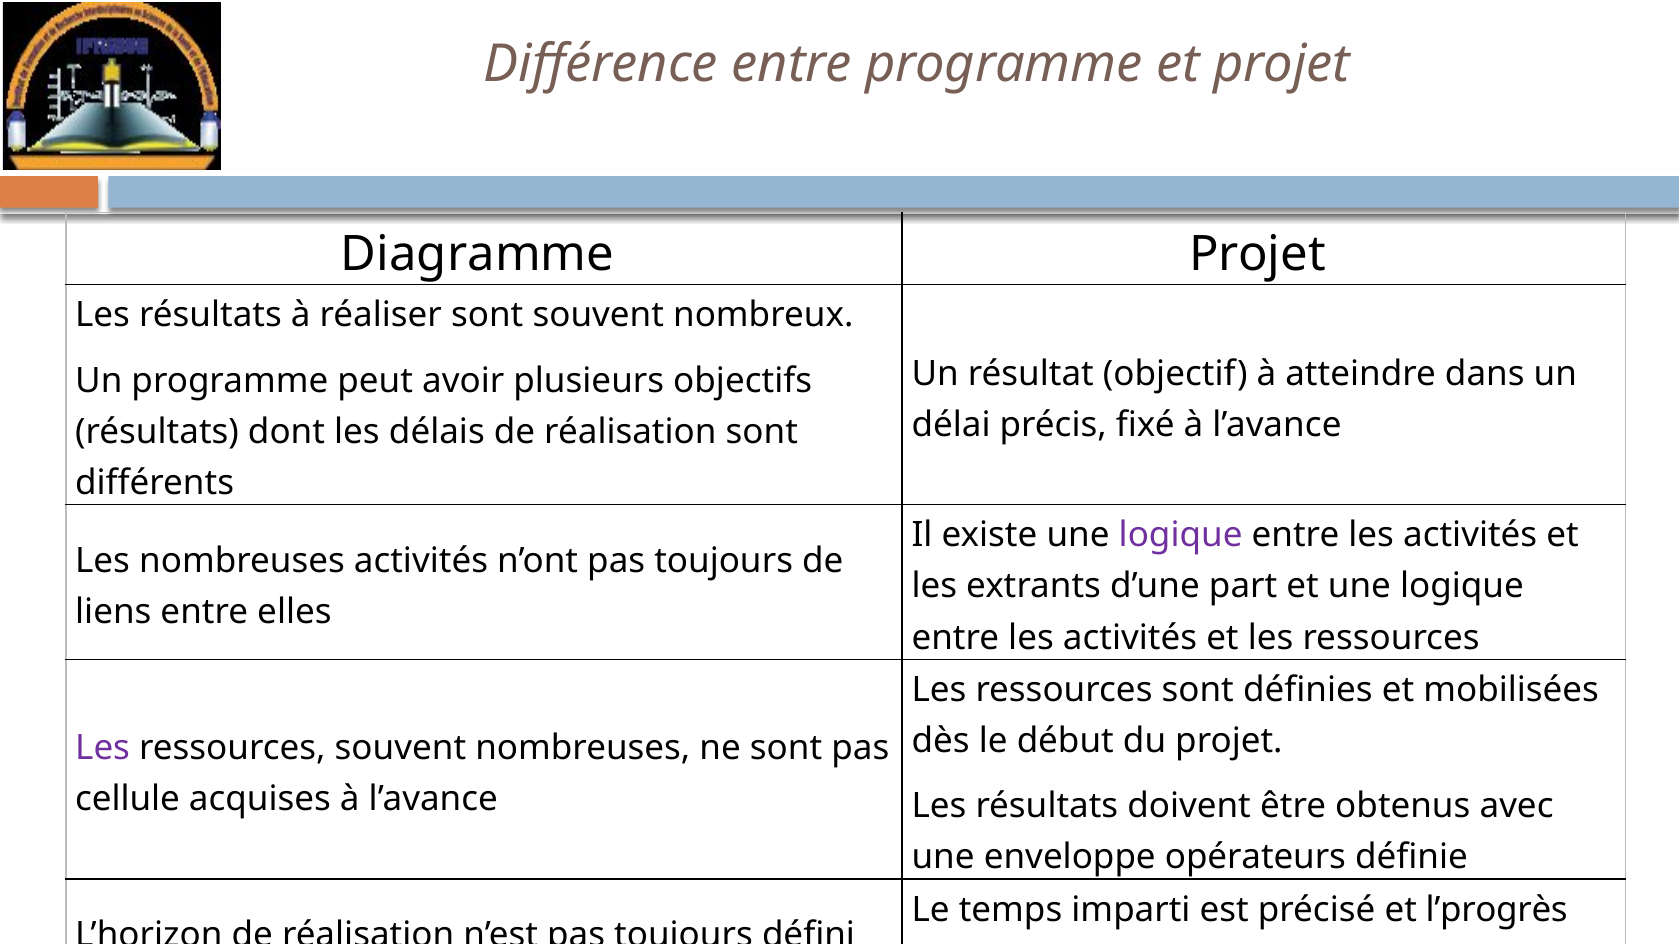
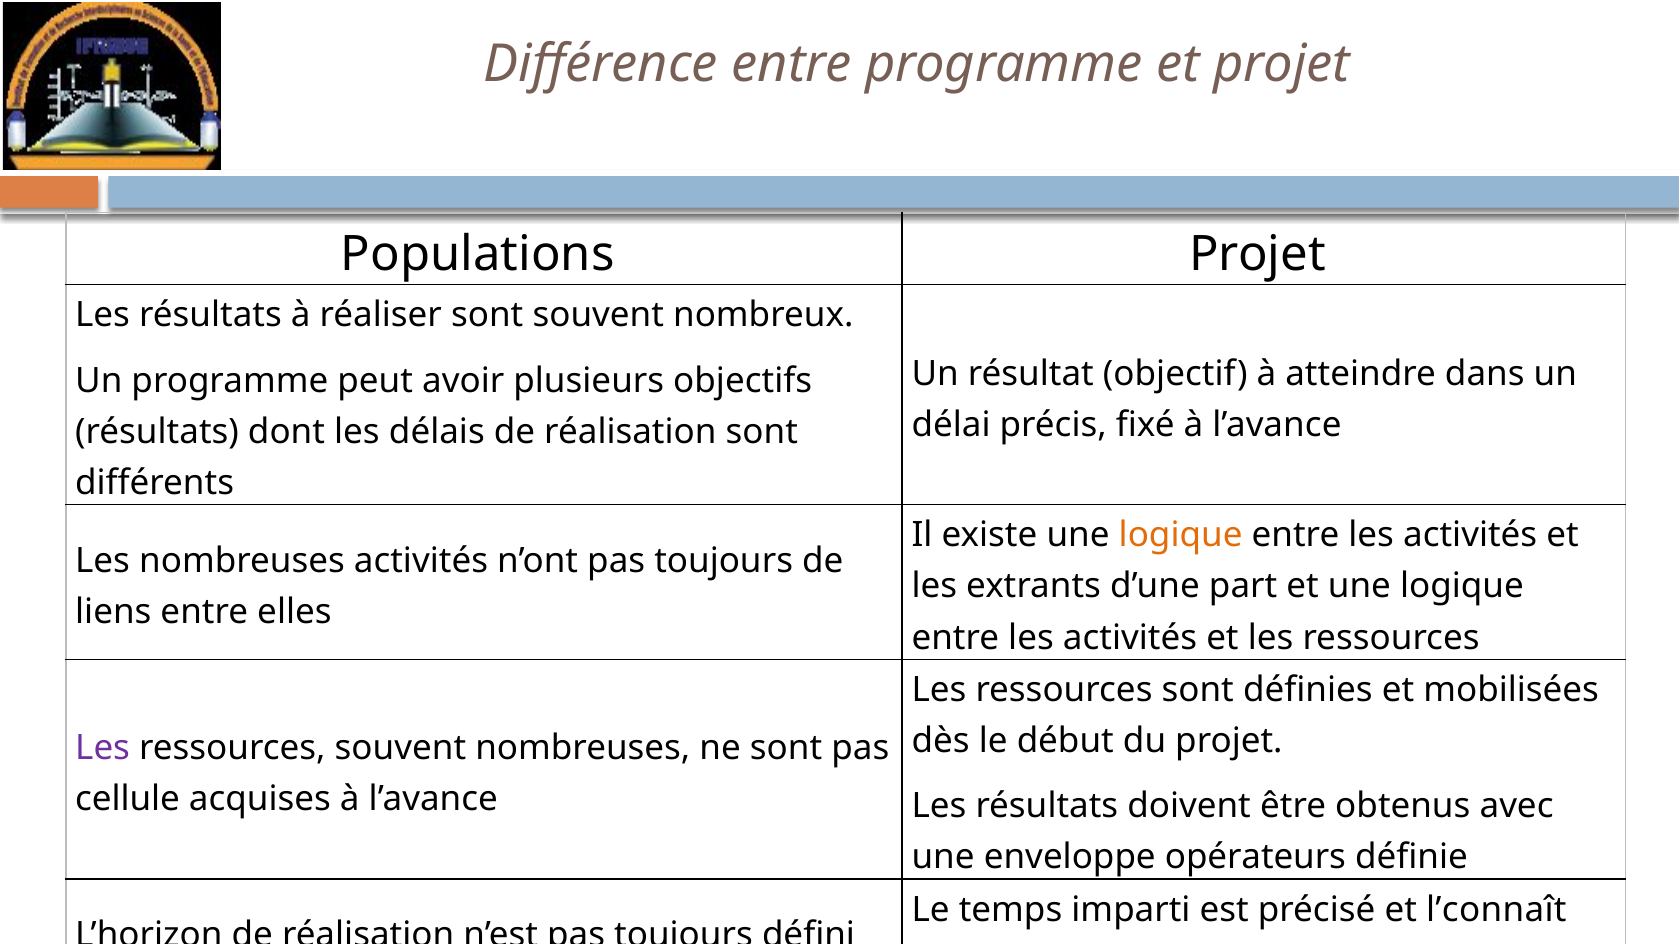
Diagramme: Diagramme -> Populations (478, 254)
logique colour: purple -> orange (1181, 535)
l’progrès: l’progrès -> l’connaît (1496, 910)
